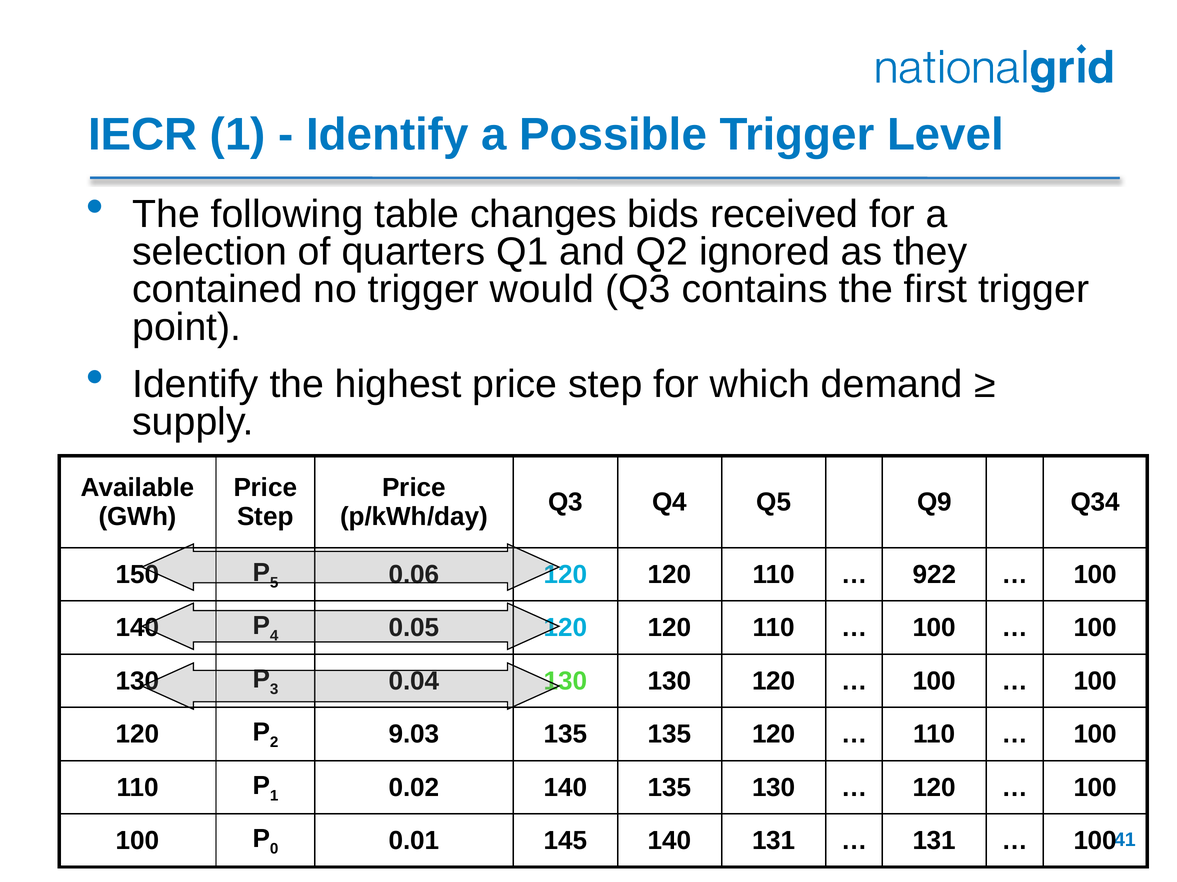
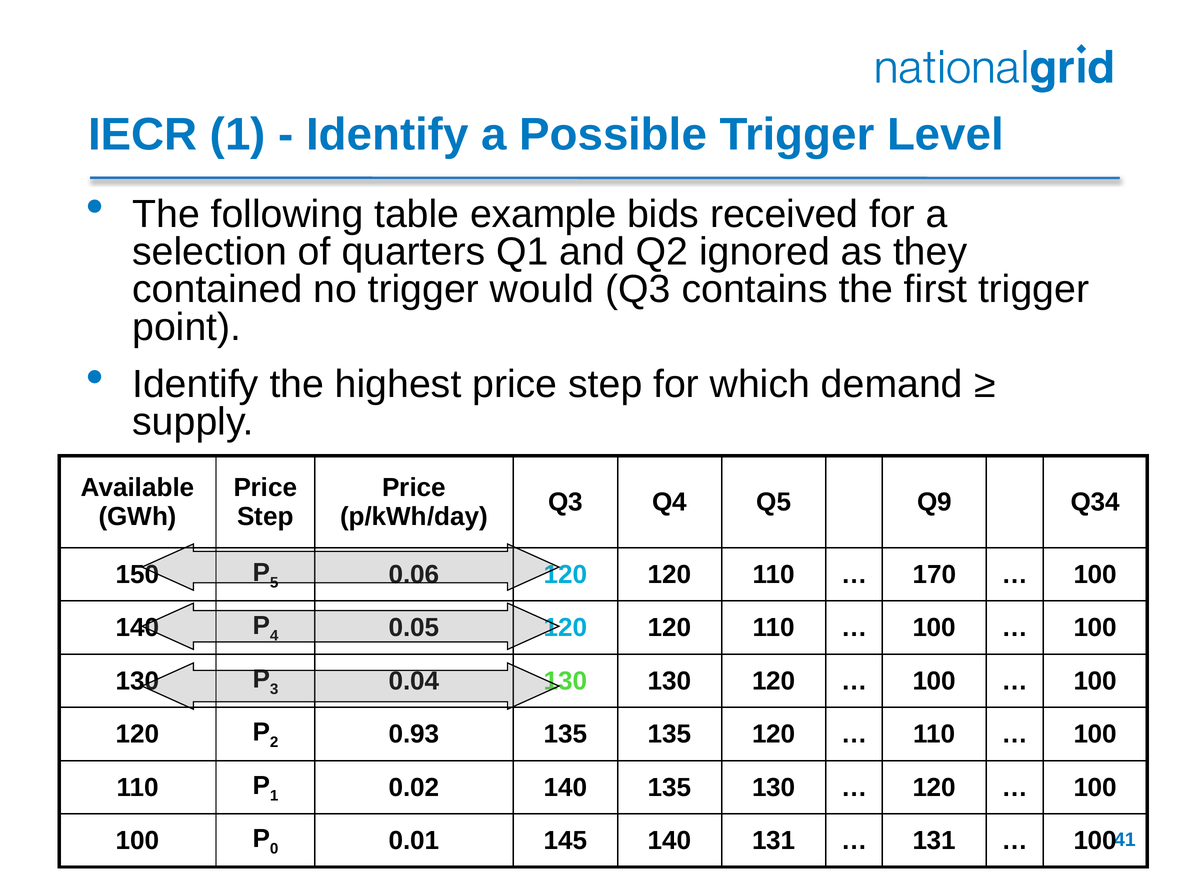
changes: changes -> example (543, 214)
922: 922 -> 170 (934, 575)
9.03: 9.03 -> 0.93 (414, 735)
